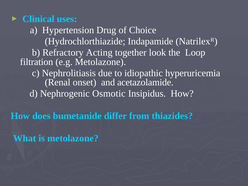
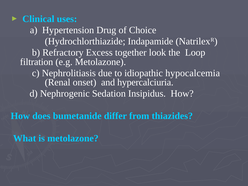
Acting: Acting -> Excess (99, 53)
hyperuricemia: hyperuricemia -> hypocalcemia (193, 73)
acetazolamide: acetazolamide -> hypercalciuria (145, 82)
Osmotic: Osmotic -> Sedation (109, 94)
